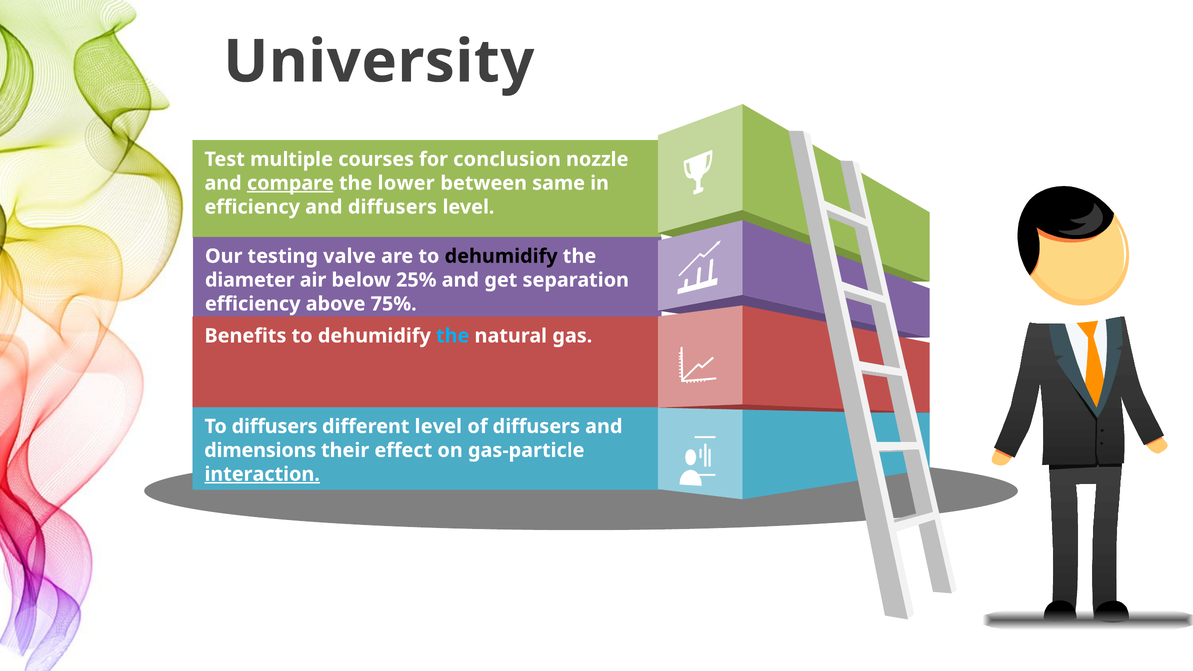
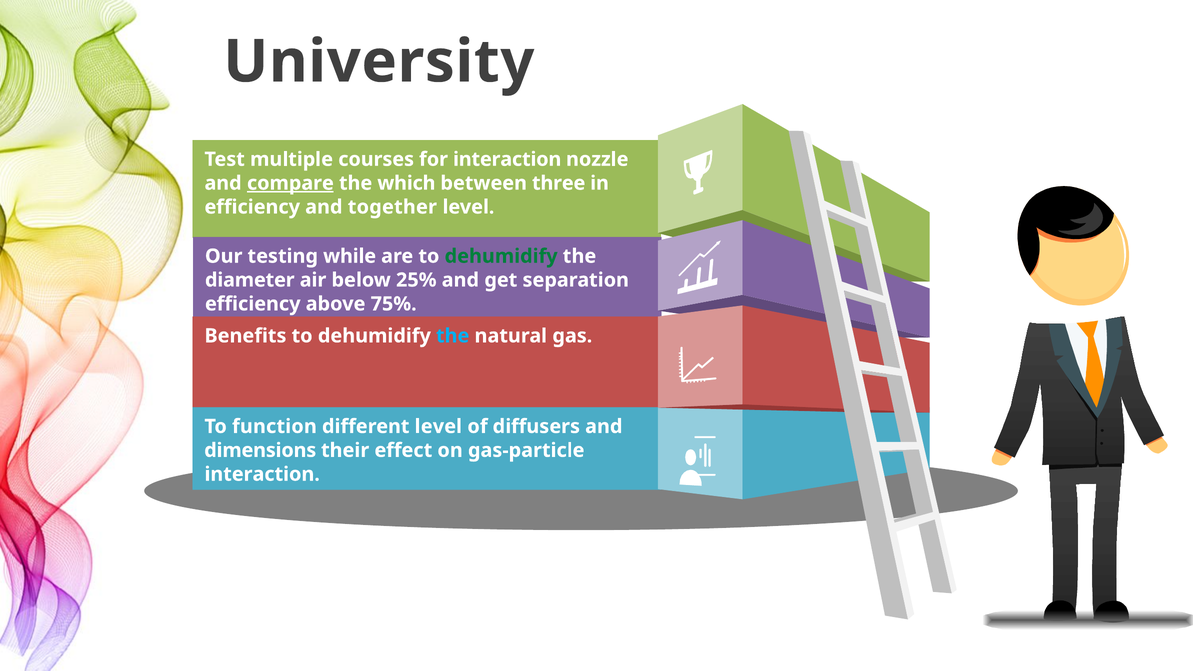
for conclusion: conclusion -> interaction (507, 159)
lower: lower -> which (406, 183)
same: same -> three (559, 183)
and diffusers: diffusers -> together (392, 207)
valve: valve -> while (350, 256)
dehumidify colour: black -> green (501, 256)
To diffusers: diffusers -> function (274, 427)
interaction underline: present -> none (262, 474)
